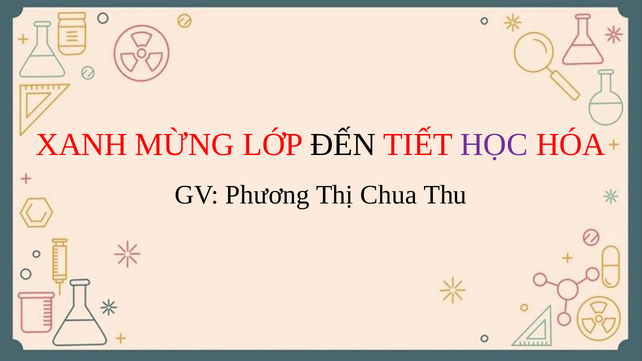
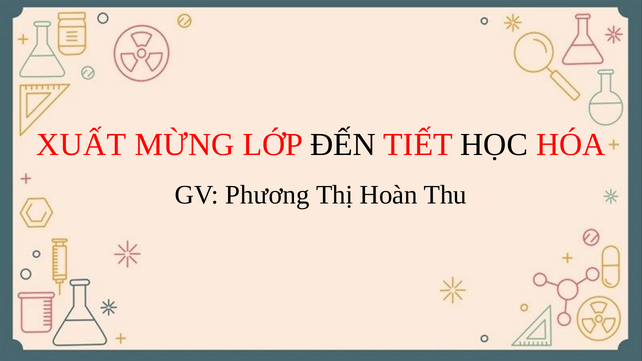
XANH: XANH -> XUẤT (81, 145)
HỌC colour: purple -> black (494, 145)
Chua: Chua -> Hoàn (389, 195)
